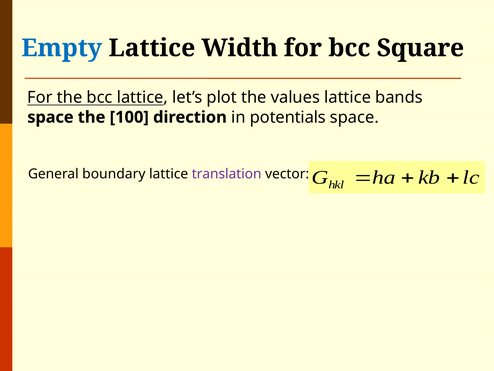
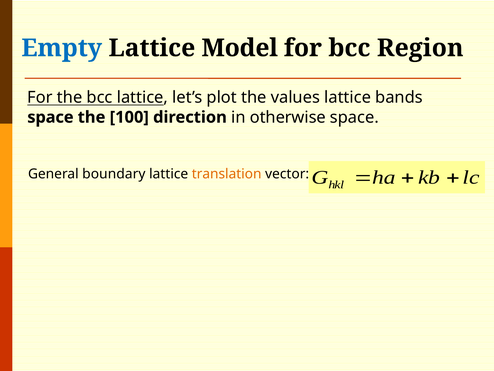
Width: Width -> Model (240, 48)
Square: Square -> Region (420, 48)
potentials: potentials -> otherwise (288, 117)
translation colour: purple -> orange (227, 174)
